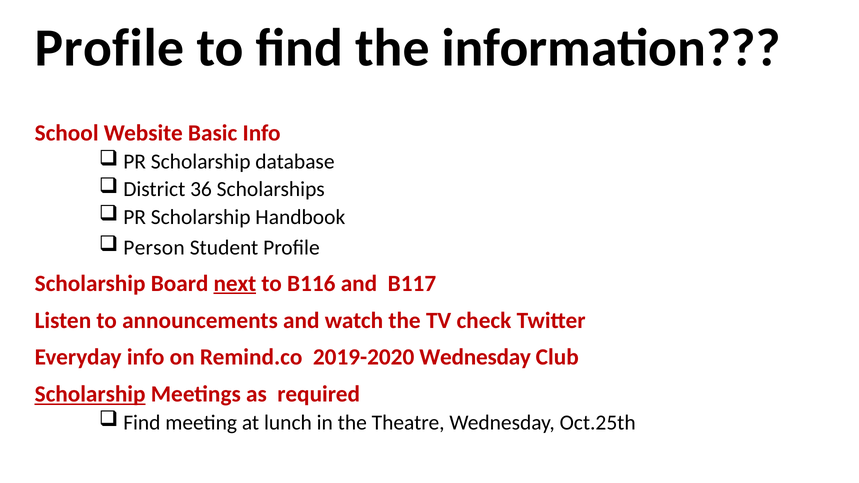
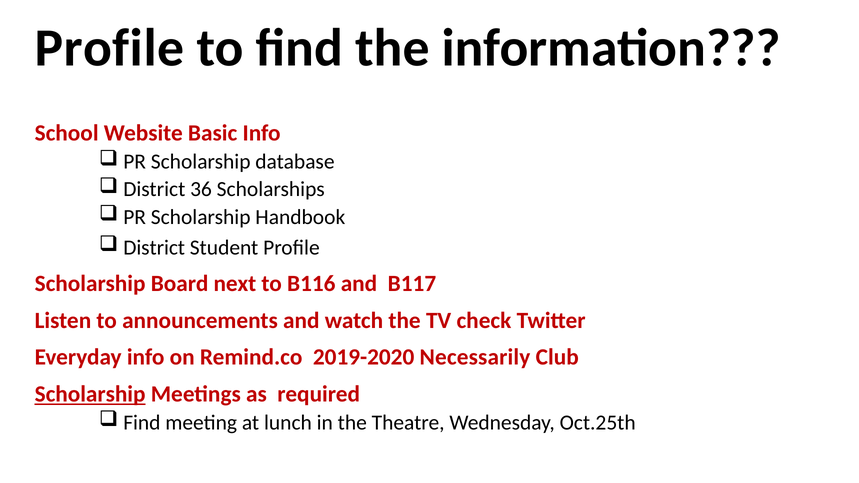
Person: Person -> District (154, 248)
next underline: present -> none (235, 284)
2019-2020 Wednesday: Wednesday -> Necessarily (475, 357)
